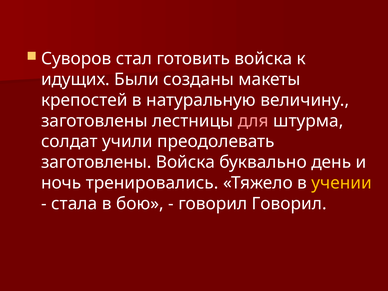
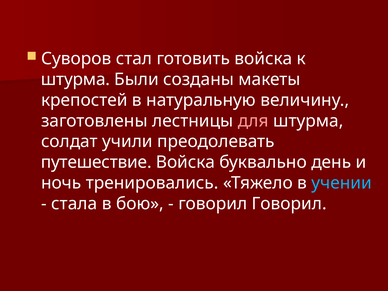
идущих: идущих -> штурма (75, 79)
заготовлены: заготовлены -> путешествие (96, 162)
учении colour: yellow -> light blue (342, 183)
